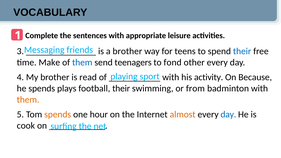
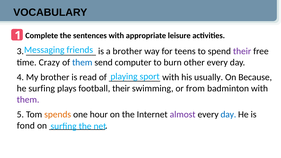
their colour: blue -> purple (242, 51)
Make: Make -> Crazy (49, 62)
teenagers: teenagers -> computer (133, 62)
fond: fond -> burn (173, 62)
activity: activity -> usually (209, 77)
he spends: spends -> surfing (42, 88)
them colour: orange -> purple (28, 100)
almost colour: orange -> purple (183, 114)
cook: cook -> fond (26, 126)
